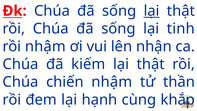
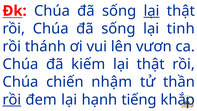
rồi nhậm: nhậm -> thánh (45, 46)
nhận: nhận -> vươn (154, 46)
rồi underline: none -> present (12, 100)
cùng: cùng -> tiếng (139, 100)
